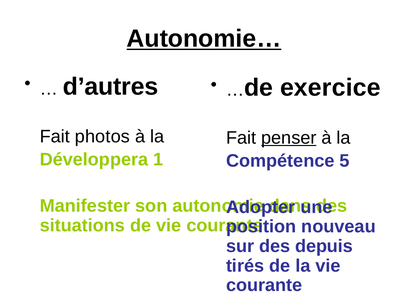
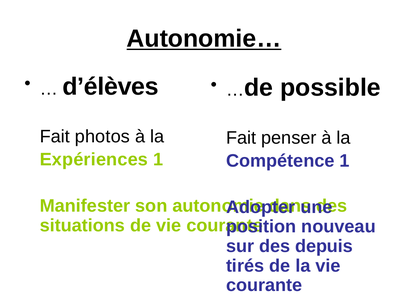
d’autres: d’autres -> d’élèves (111, 87)
exercice: exercice -> possible (330, 88)
penser underline: present -> none (289, 138)
Développera: Développera -> Expériences (94, 160)
Compétence 5: 5 -> 1 (345, 161)
